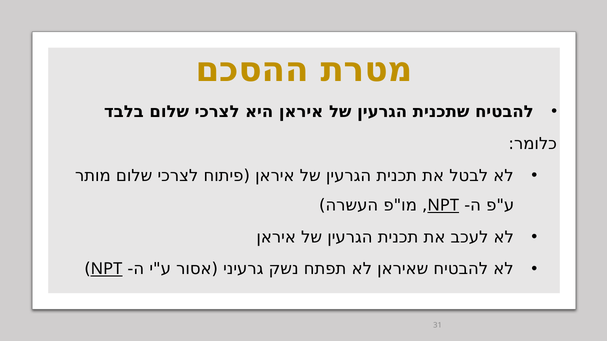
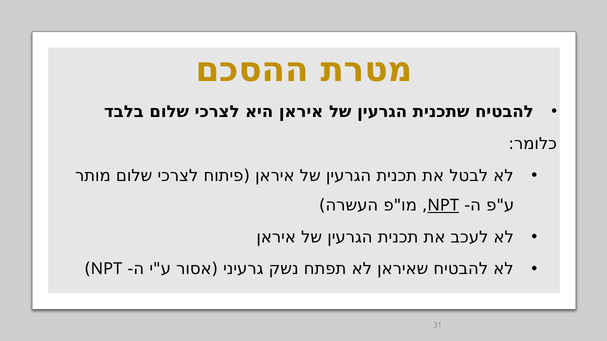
NPT underline: present -> none (107, 269)
